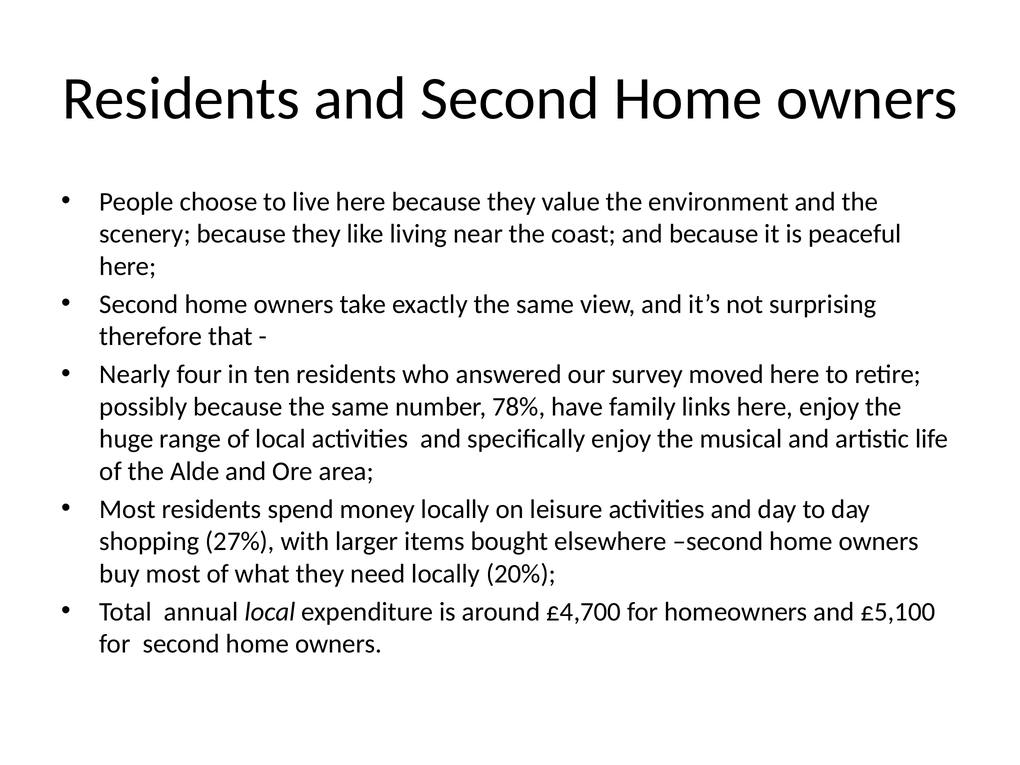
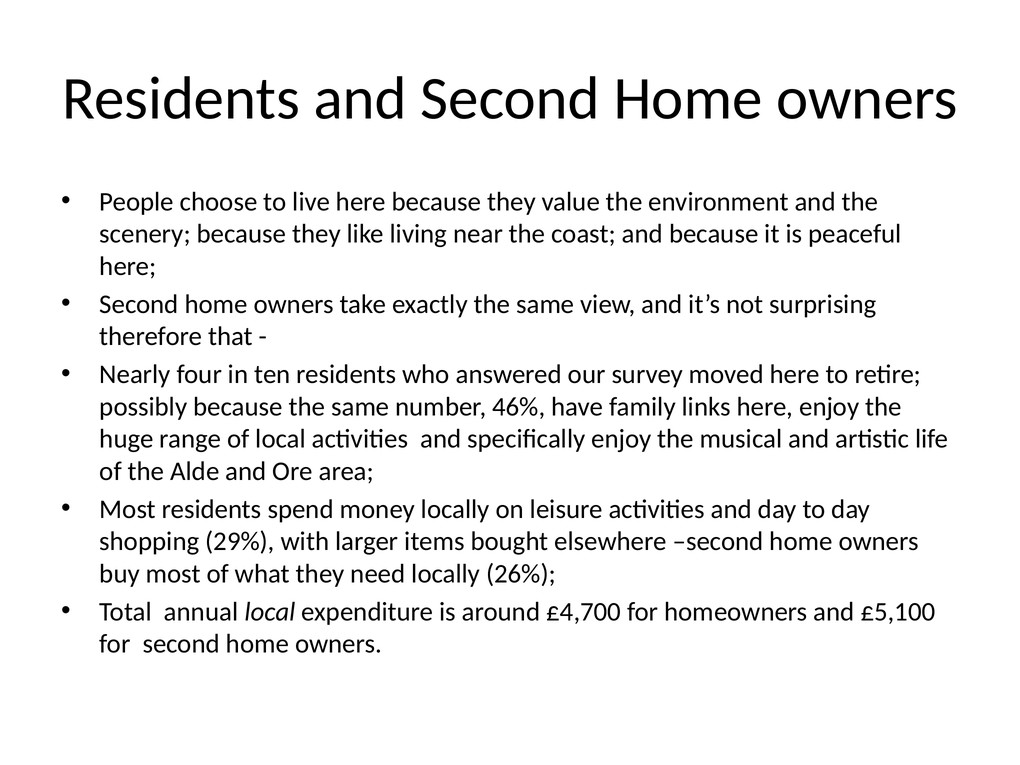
78%: 78% -> 46% (519, 407)
27%: 27% -> 29% (240, 541)
20%: 20% -> 26% (521, 574)
